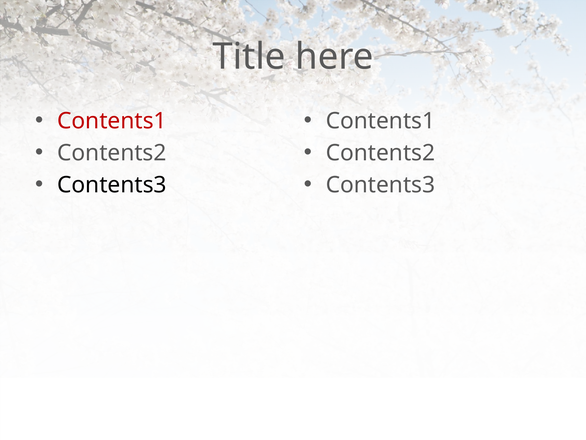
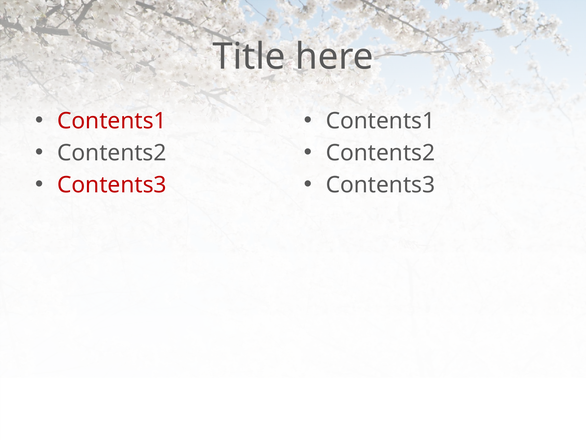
Contents3 colour: black -> red (112, 185)
